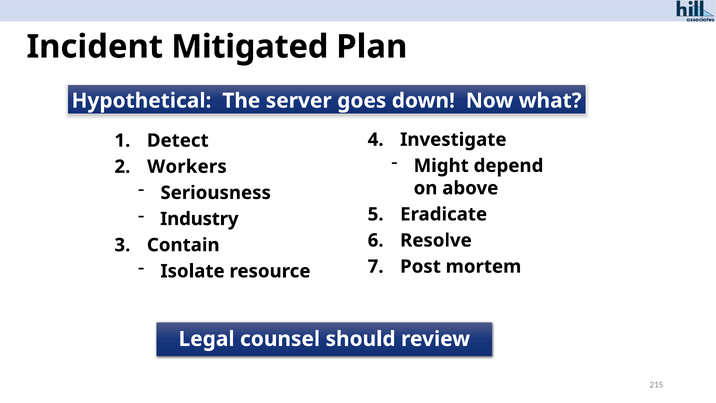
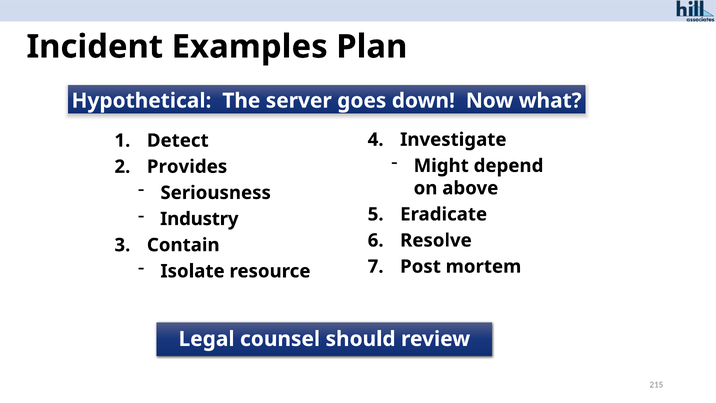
Mitigated: Mitigated -> Examples (250, 47)
Workers: Workers -> Provides (187, 167)
